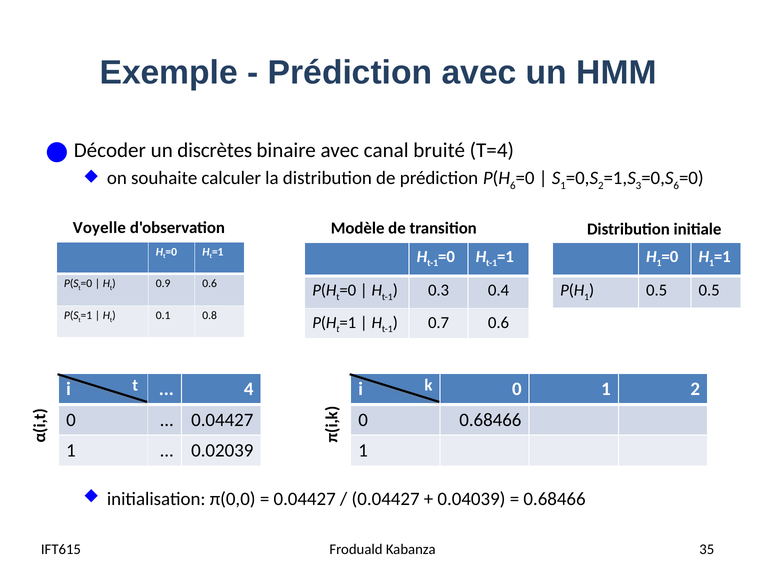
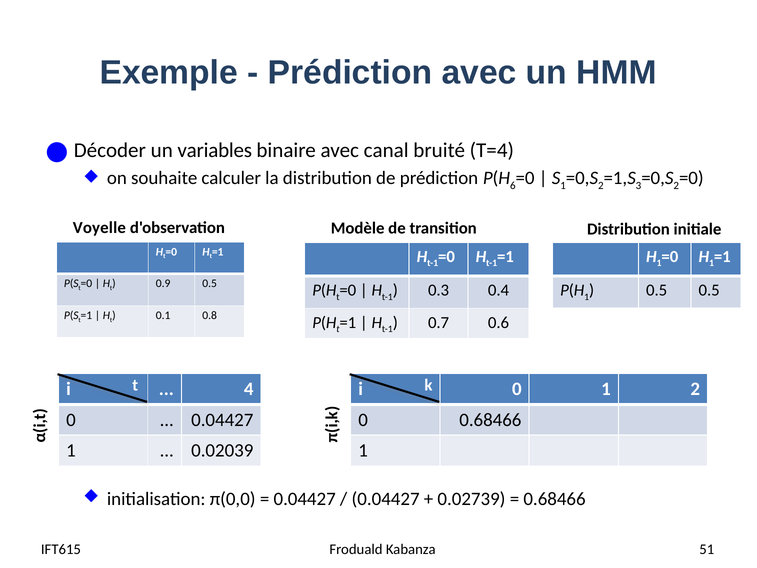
discrètes: discrètes -> variables (215, 150)
6: 6 -> 2 (676, 185)
0.9 0.6: 0.6 -> 0.5 (210, 284)
0.04039: 0.04039 -> 0.02739 (471, 499)
35: 35 -> 51 (707, 549)
